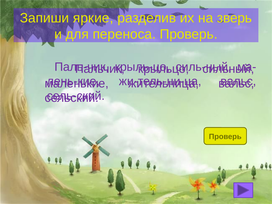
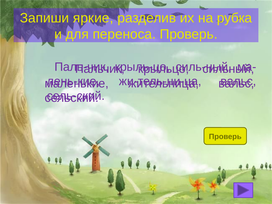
зверь: зверь -> рубка (234, 18)
